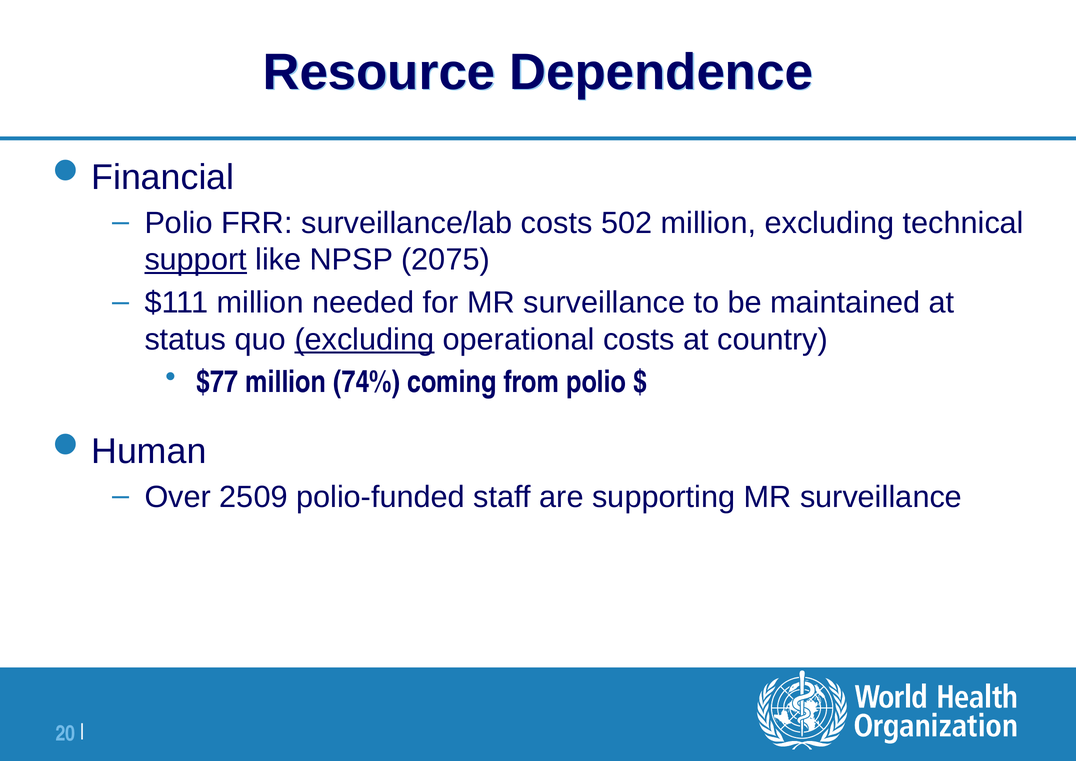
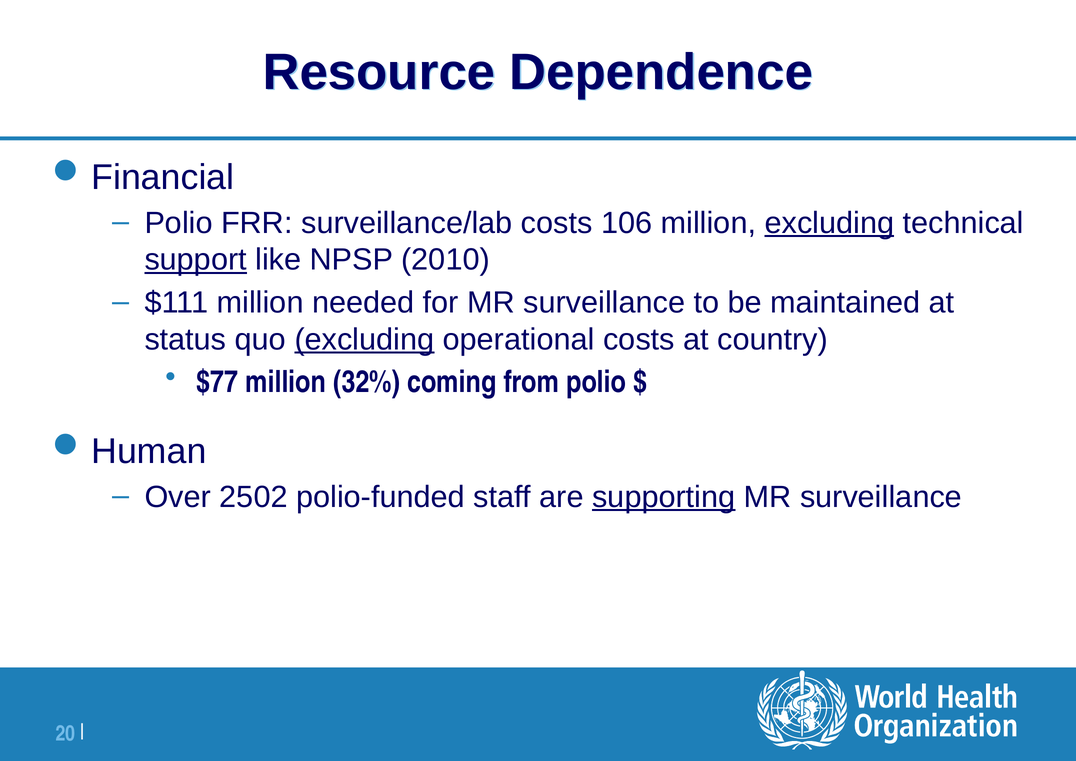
502: 502 -> 106 (627, 223)
excluding underline: none -> present (829, 223)
2075: 2075 -> 2010 (446, 260)
74%: 74% -> 32% (367, 382)
2509: 2509 -> 2502 (254, 497)
supporting underline: none -> present (664, 497)
